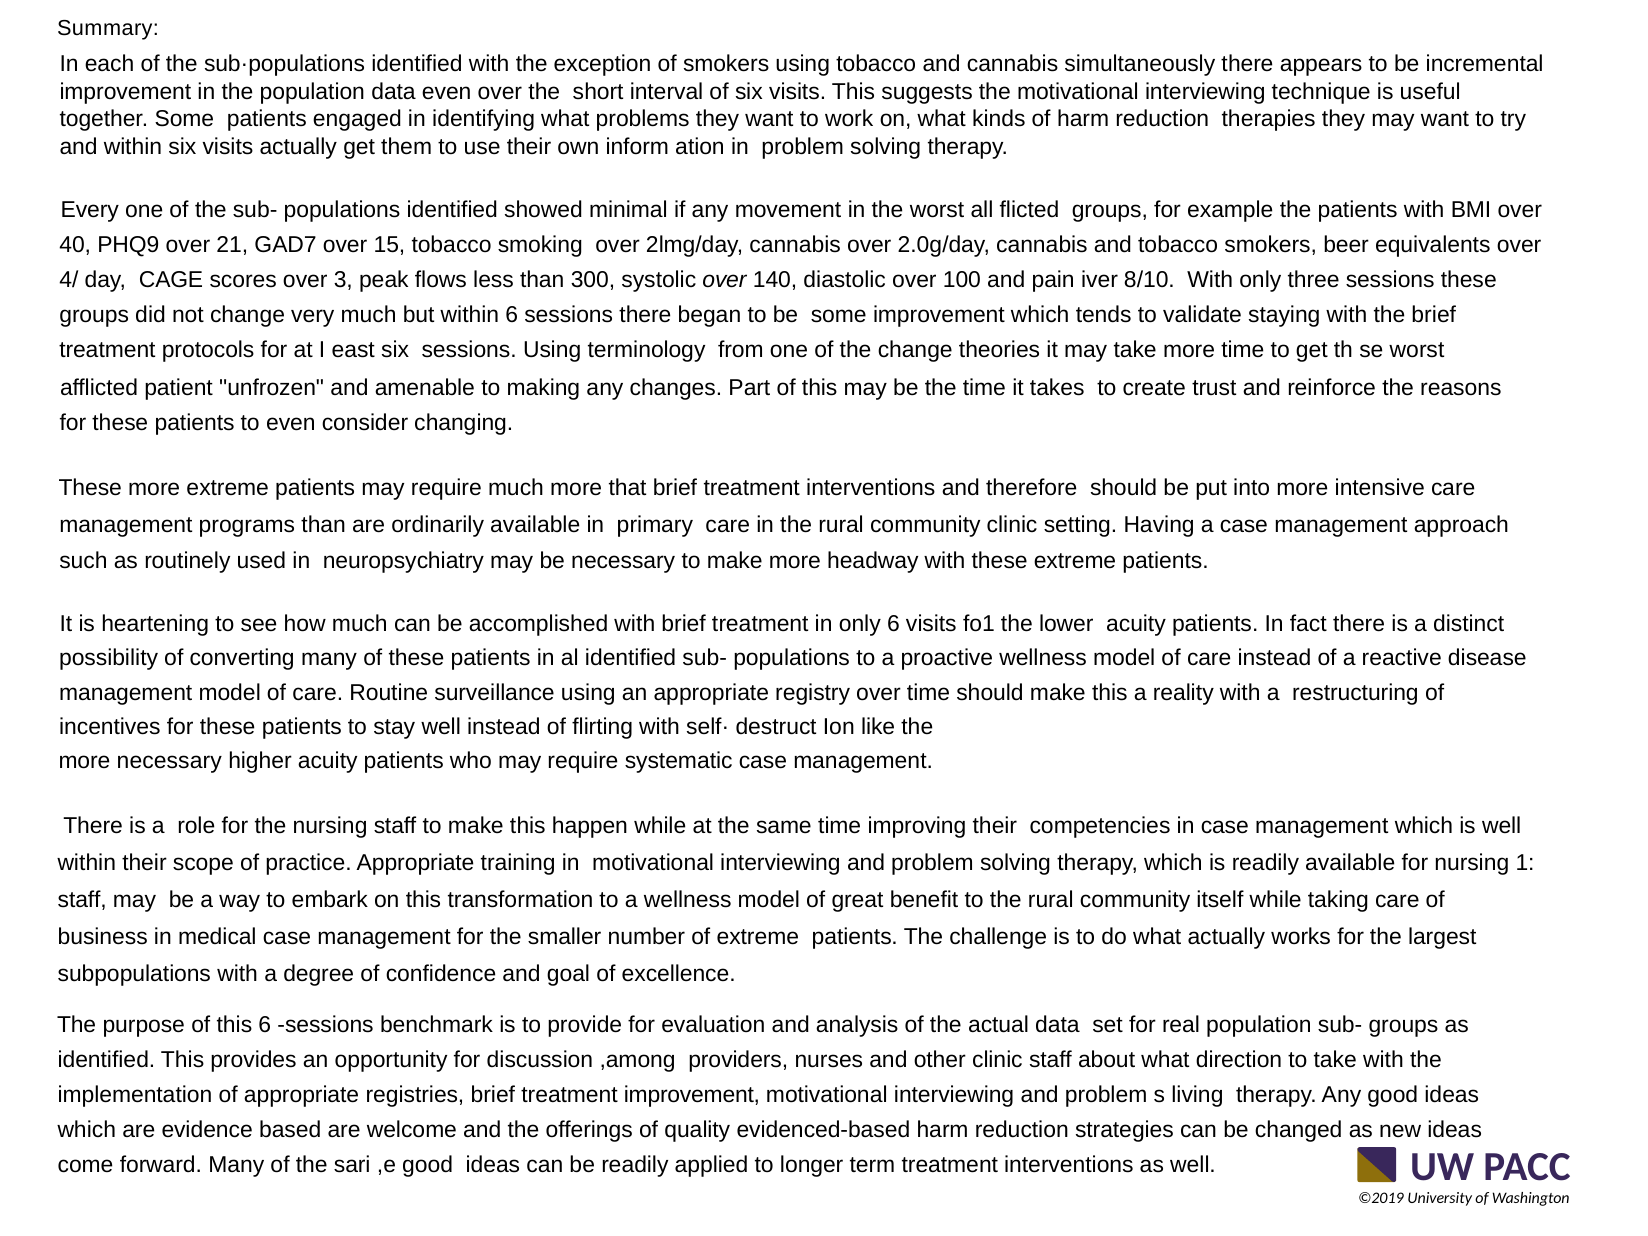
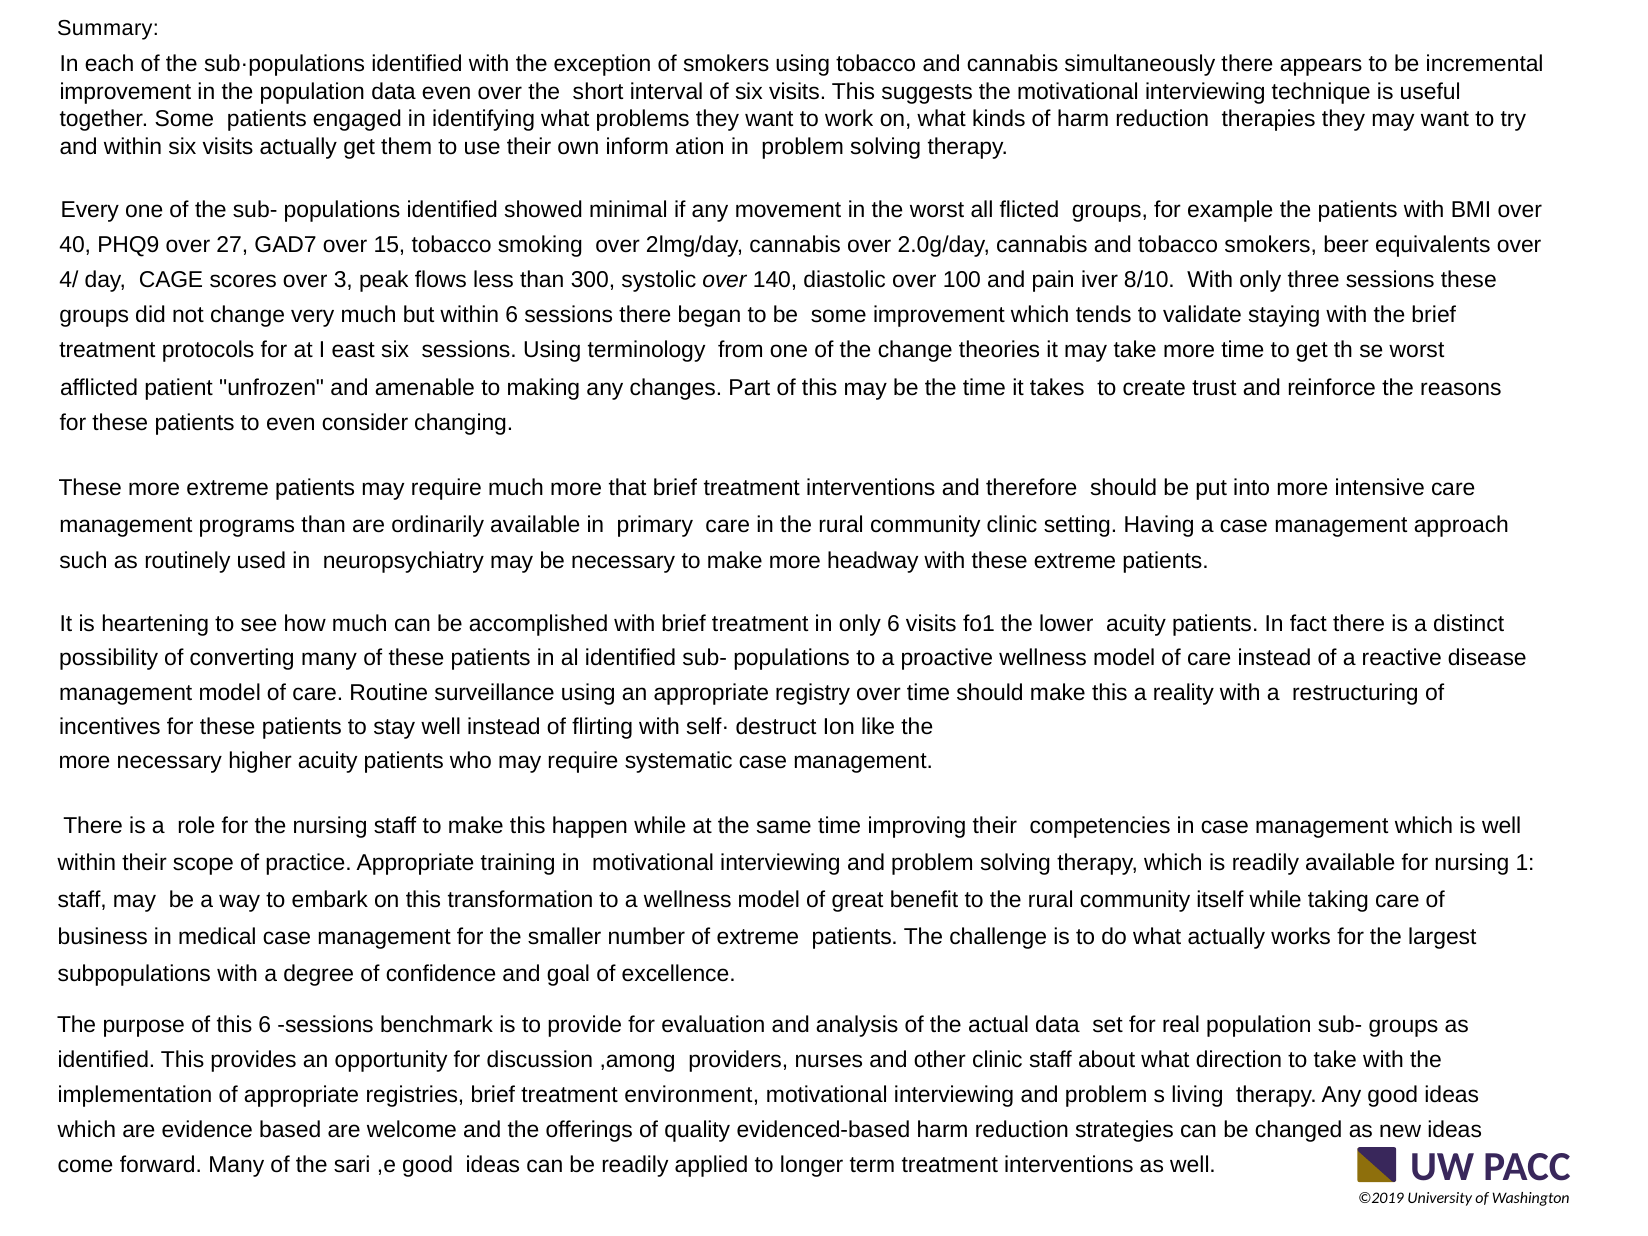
21: 21 -> 27 (232, 245)
treatment improvement: improvement -> environment (692, 1095)
